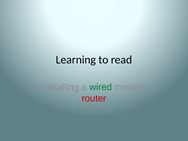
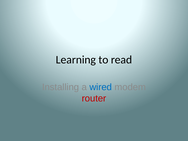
wired colour: green -> blue (101, 87)
